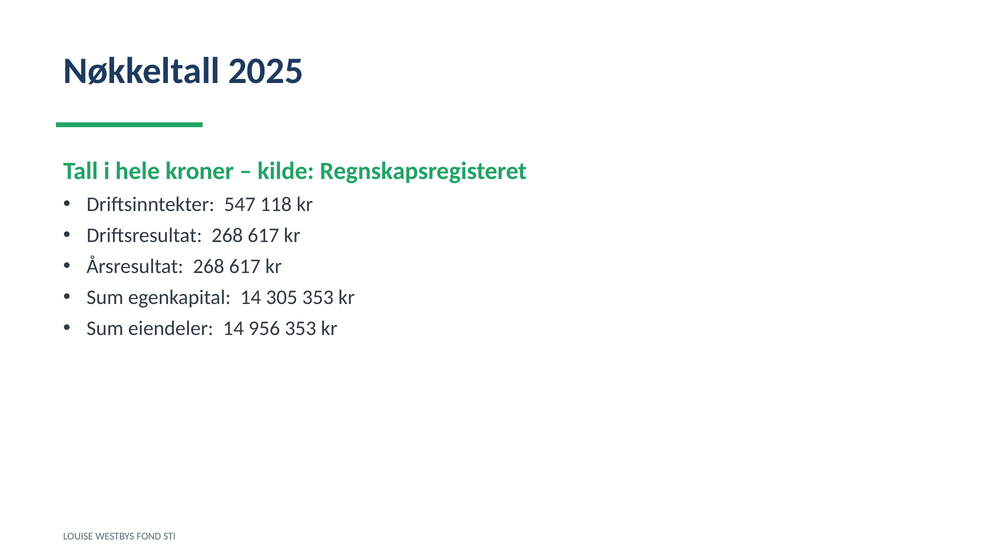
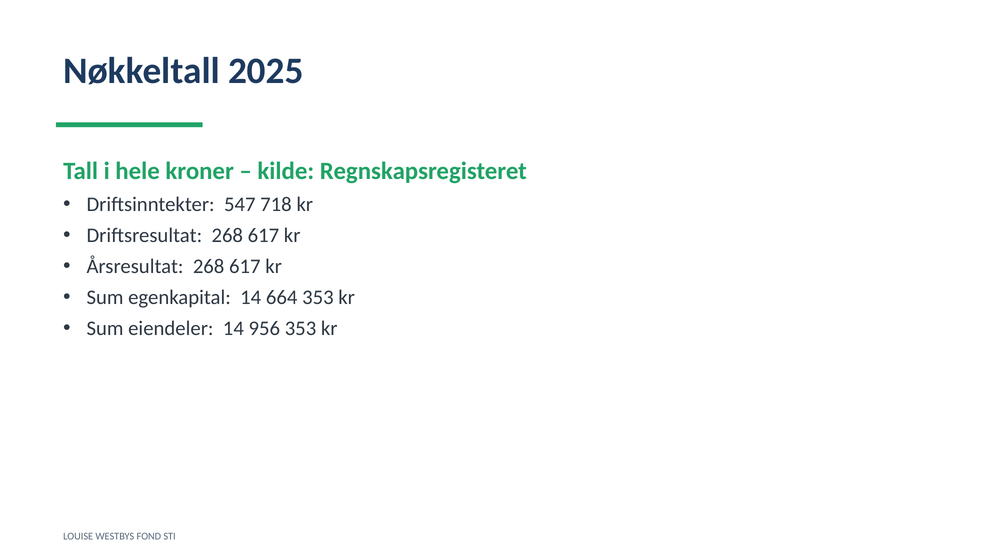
118: 118 -> 718 (276, 204)
305: 305 -> 664 (282, 298)
